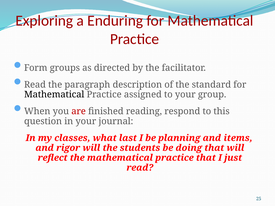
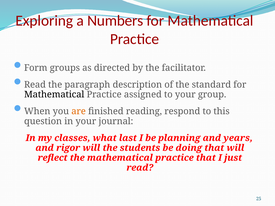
Enduring: Enduring -> Numbers (115, 21)
are colour: red -> orange (79, 111)
items: items -> years (238, 138)
